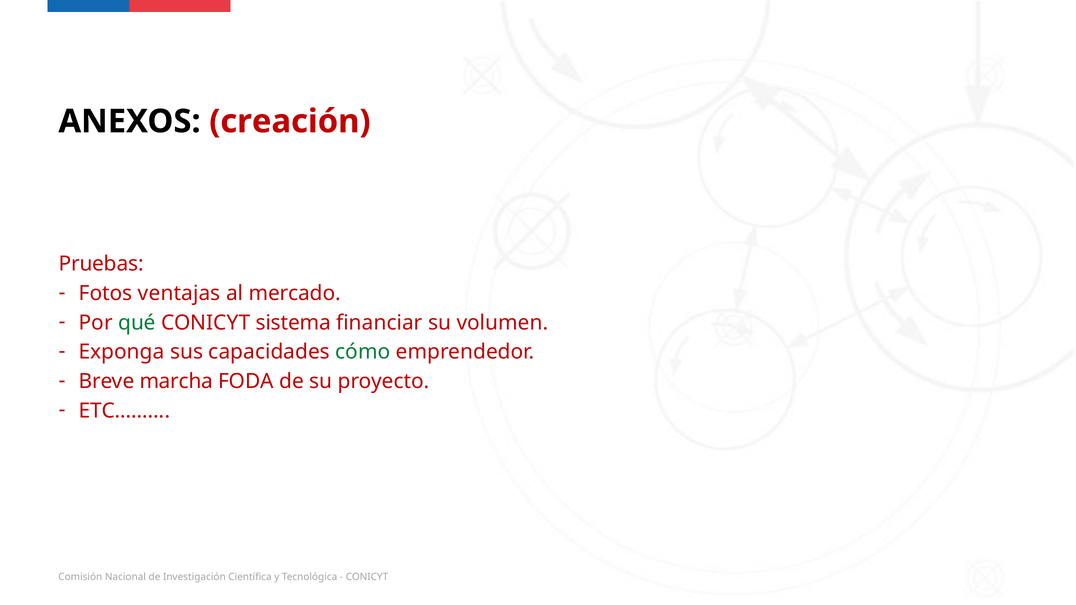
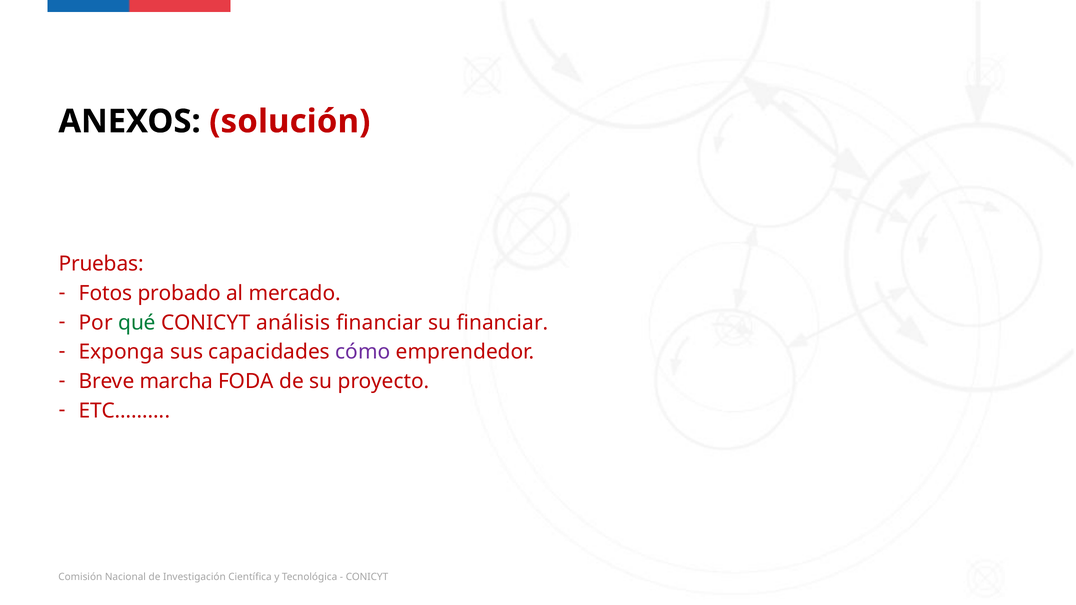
creación: creación -> solución (290, 121)
ventajas: ventajas -> probado (179, 294)
sistema: sistema -> análisis (293, 323)
su volumen: volumen -> financiar (502, 323)
cómo colour: green -> purple (363, 352)
